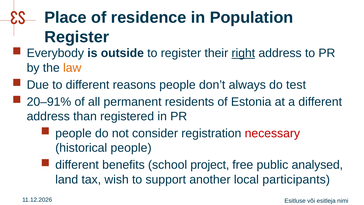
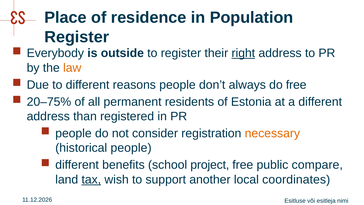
do test: test -> free (296, 85)
20–91%: 20–91% -> 20–75% (49, 102)
necessary colour: red -> orange (272, 133)
analysed: analysed -> compare (317, 165)
tax underline: none -> present (91, 179)
participants: participants -> coordinates (296, 179)
